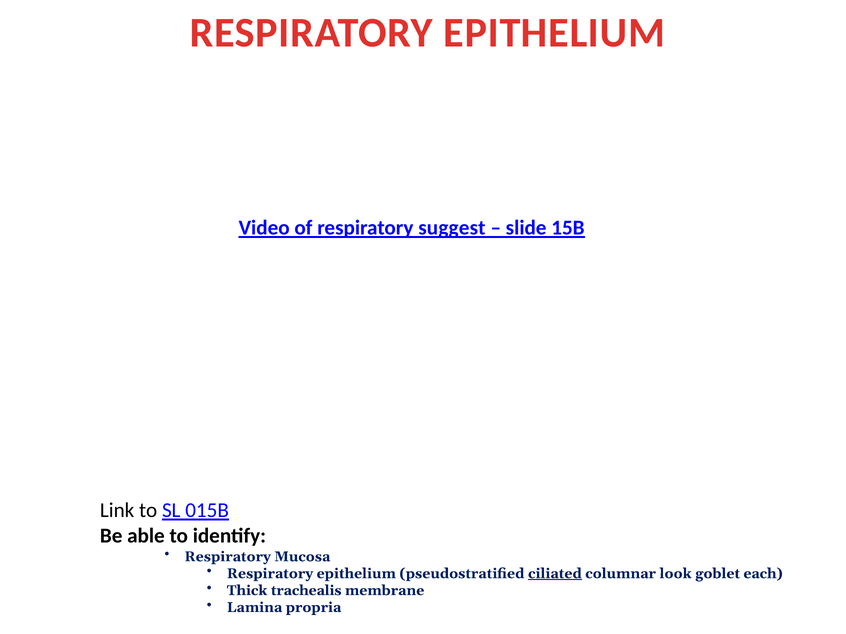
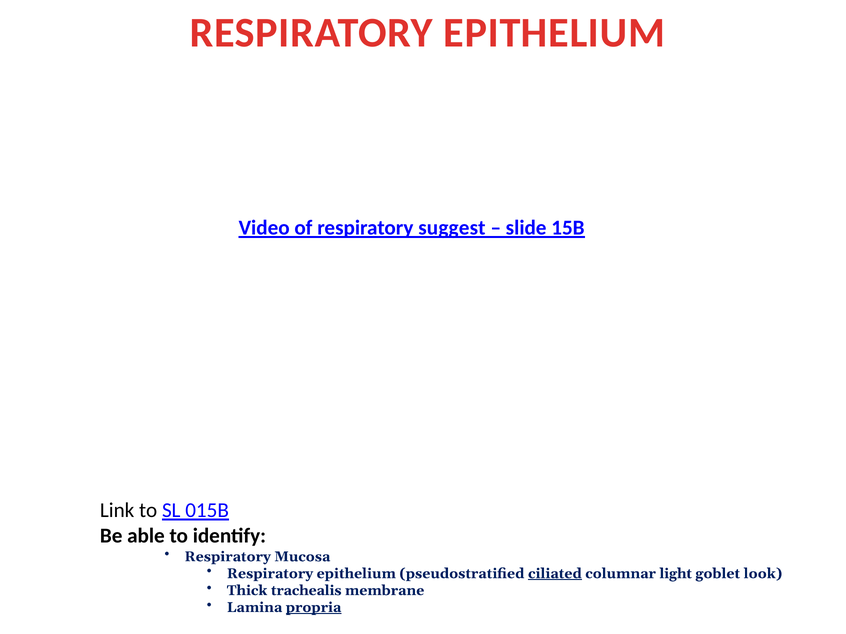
look: look -> light (676, 574)
each: each -> look (763, 574)
propria underline: none -> present (314, 608)
